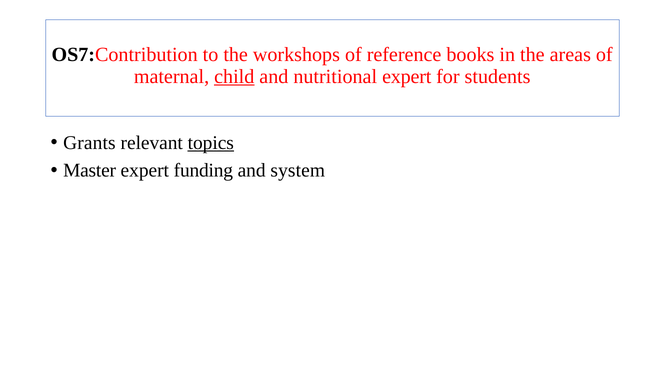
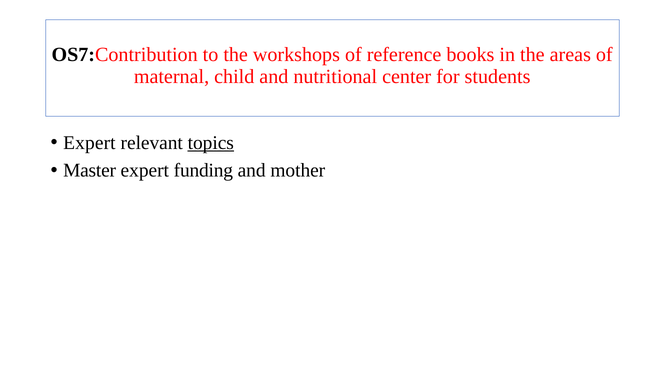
child underline: present -> none (234, 77)
nutritional expert: expert -> center (407, 77)
Grants: Grants -> Expert (89, 143)
system: system -> mother (298, 171)
